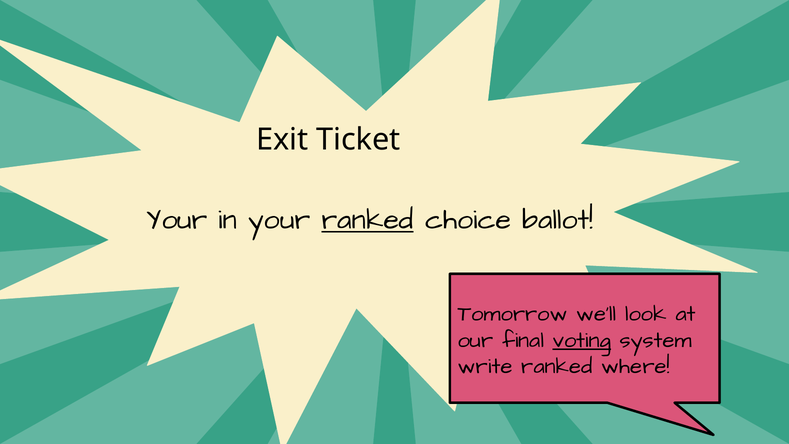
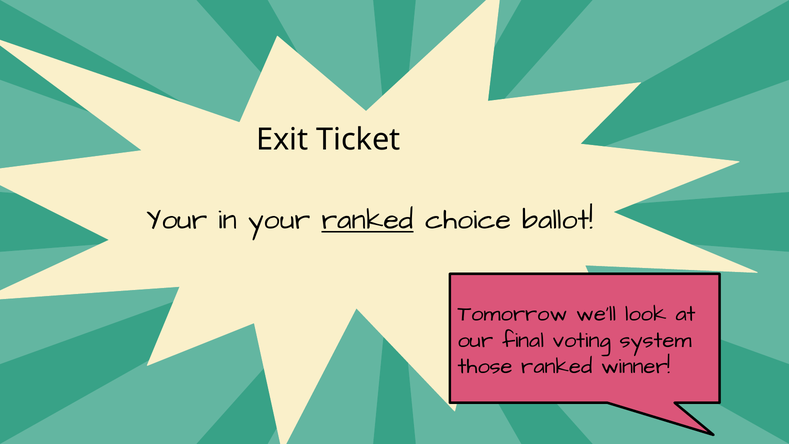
voting underline: present -> none (582, 340)
write: write -> those (485, 366)
where: where -> winner (636, 366)
